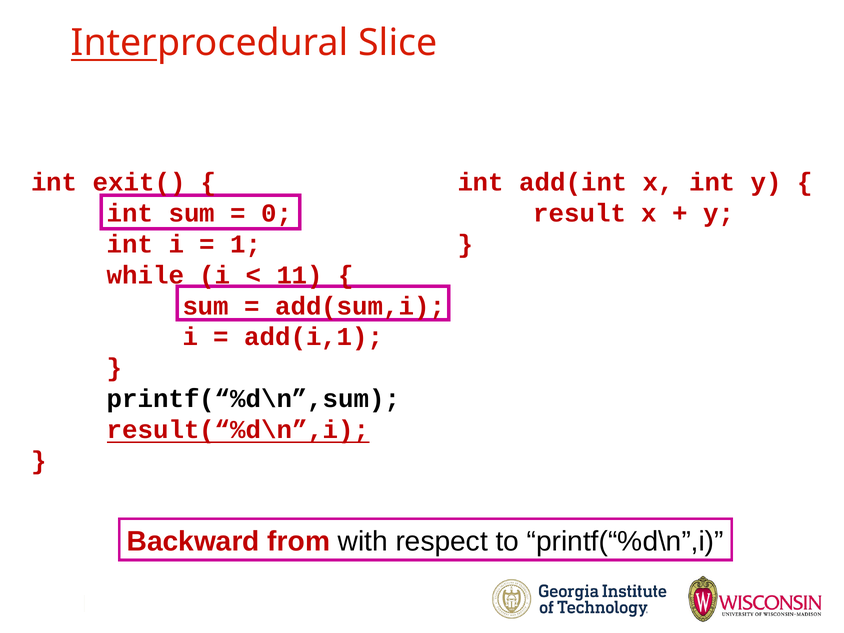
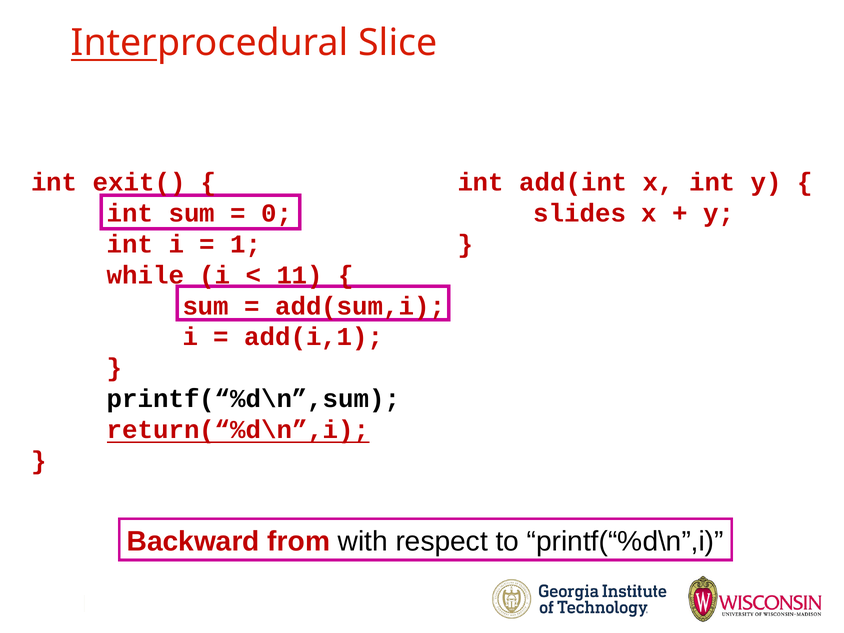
result: result -> slides (580, 213)
result(“%d\n”,i: result(“%d\n”,i -> return(“%d\n”,i (238, 430)
